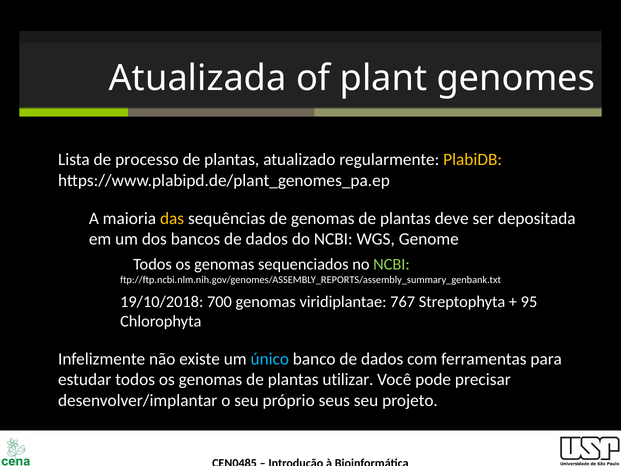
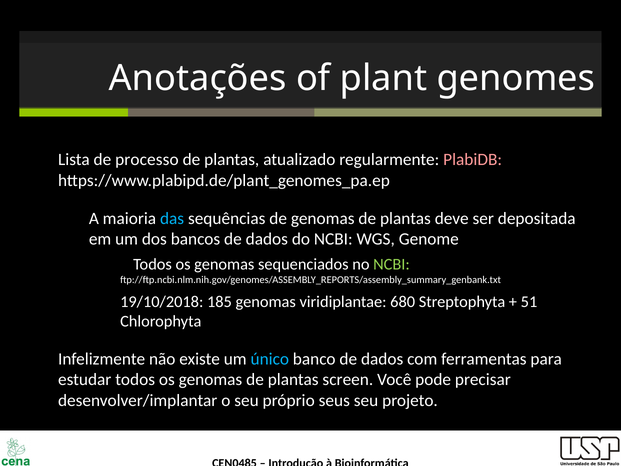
Atualizada: Atualizada -> Anotações (198, 78)
PlabiDB colour: yellow -> pink (473, 160)
das colour: yellow -> light blue (172, 218)
700: 700 -> 185 (219, 302)
767: 767 -> 680 (403, 302)
95: 95 -> 51 (529, 302)
utilizar: utilizar -> screen (348, 379)
